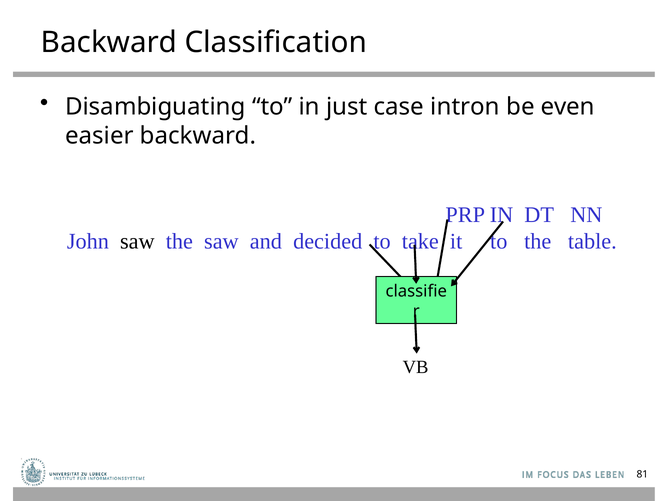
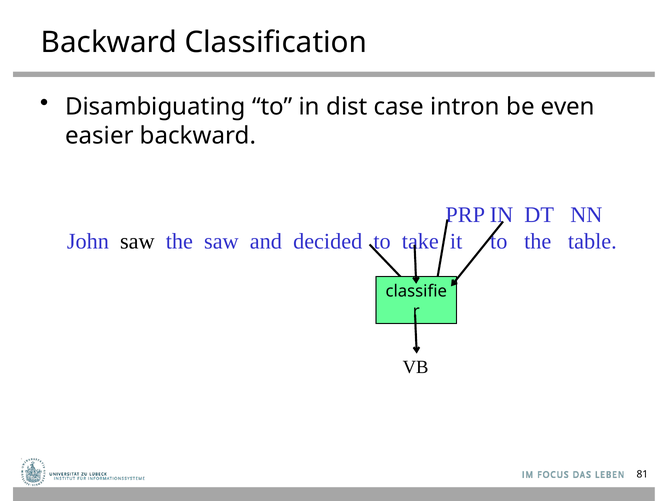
just: just -> dist (347, 107)
